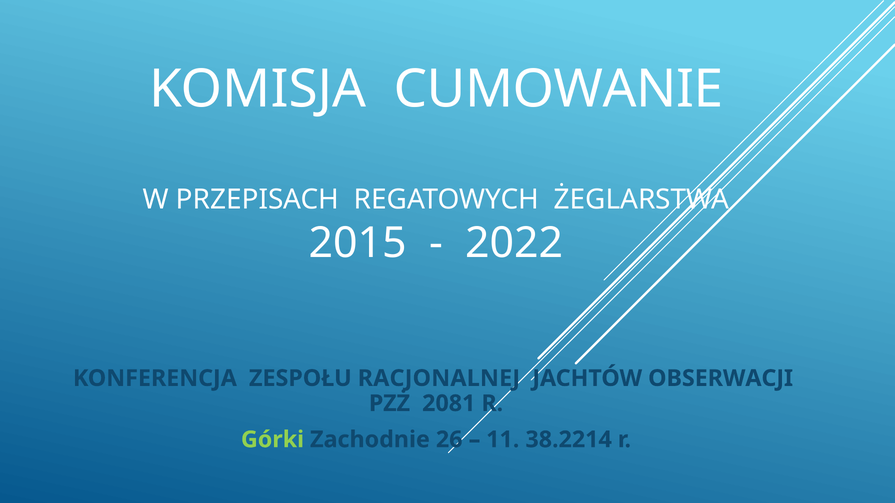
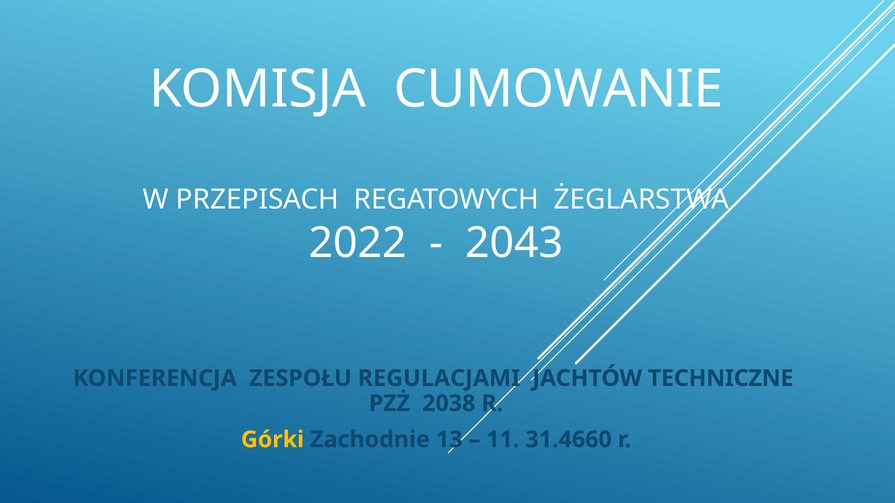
2015: 2015 -> 2022 (358, 244)
2022: 2022 -> 2043 (514, 244)
RACJONALNEJ: RACJONALNEJ -> REGULACJAMI (439, 379)
OBSERWACJI: OBSERWACJI -> TECHNICZNE (721, 379)
2081: 2081 -> 2038 (449, 404)
Górki colour: light green -> yellow (272, 440)
26: 26 -> 13 (449, 440)
38.2214: 38.2214 -> 31.4660 (569, 440)
